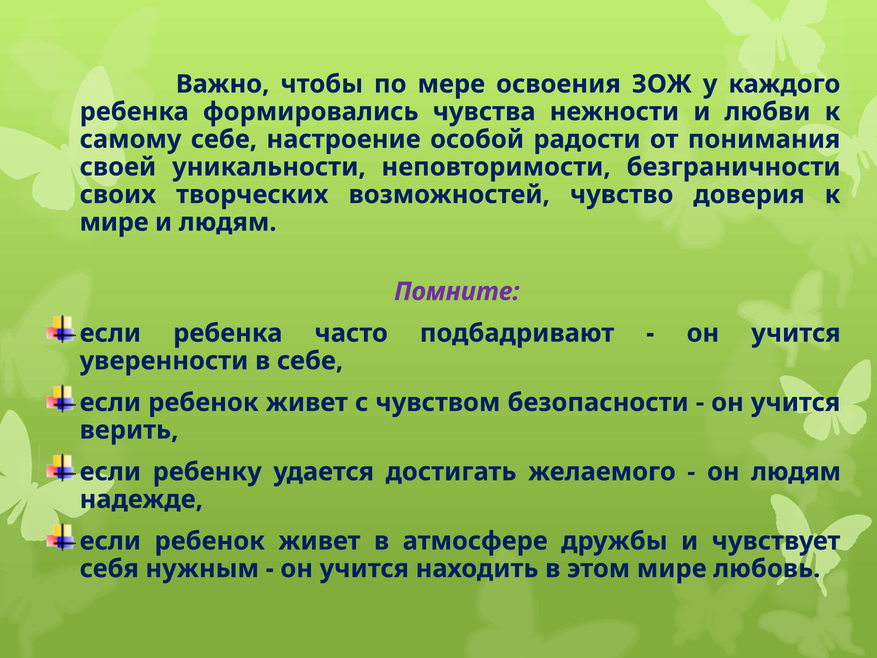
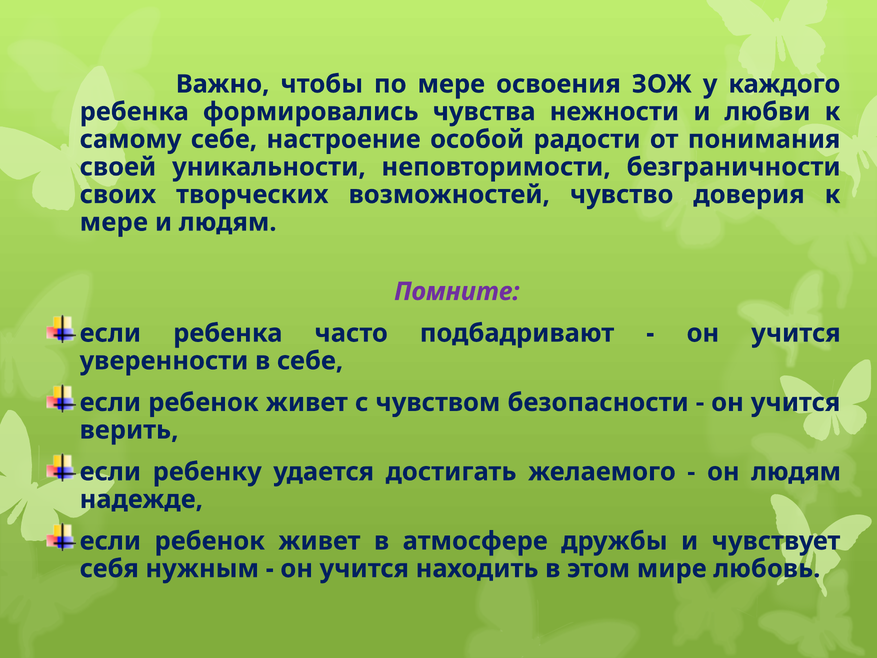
мире: мире -> мере (114, 222)
